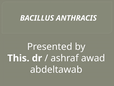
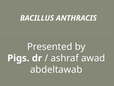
This: This -> Pigs (18, 58)
